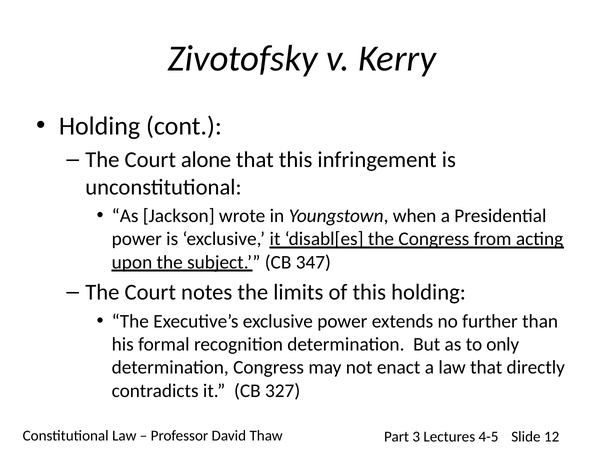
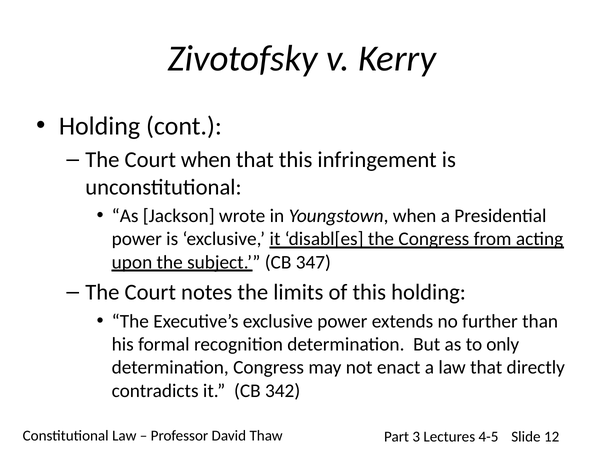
Court alone: alone -> when (206, 160)
327: 327 -> 342 (283, 391)
